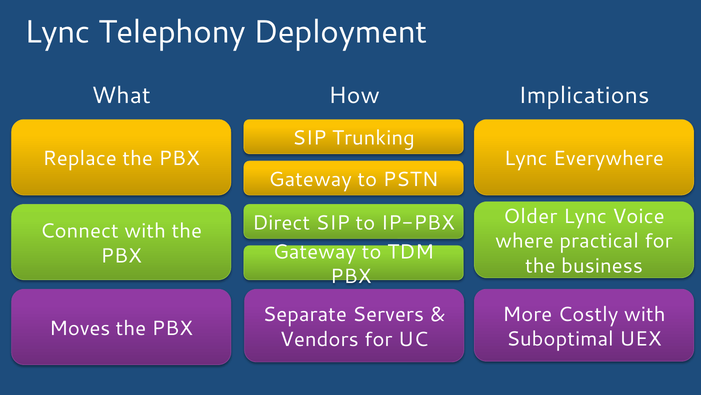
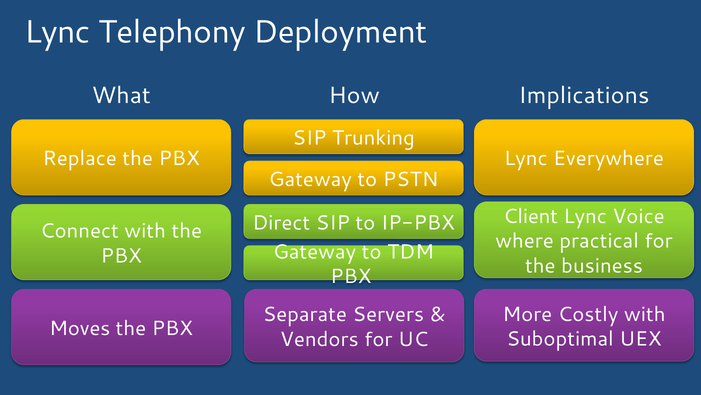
Older: Older -> Client (531, 216)
